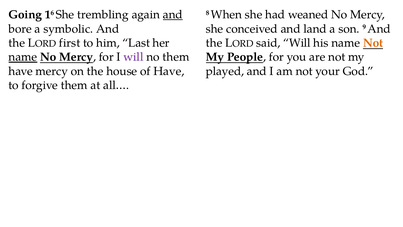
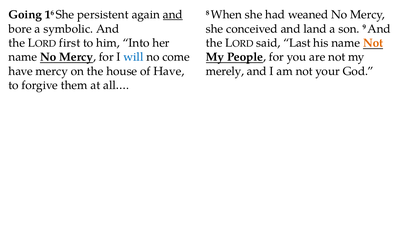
trembling: trembling -> persistent (103, 15)
Last: Last -> Into (136, 43)
said Will: Will -> Last (297, 43)
name underline: present -> none (23, 57)
will colour: purple -> blue (133, 57)
no them: them -> come (176, 57)
played: played -> merely (225, 71)
